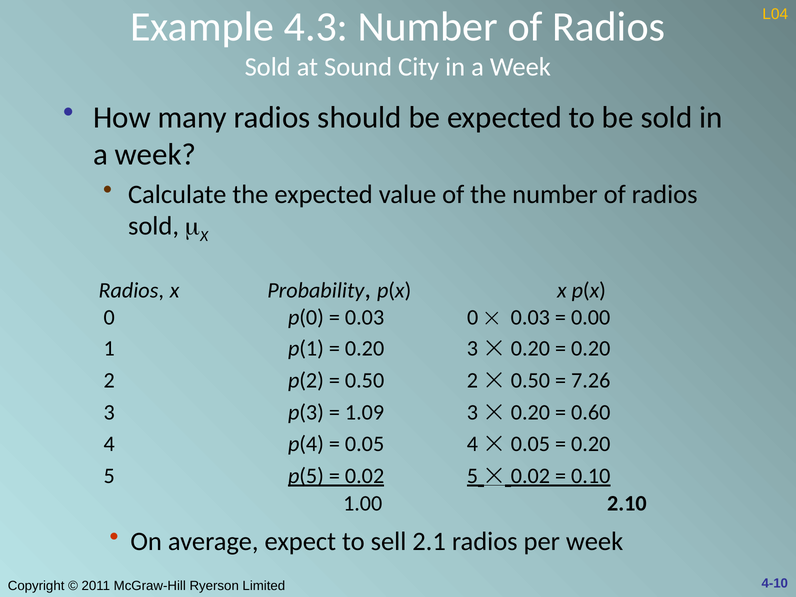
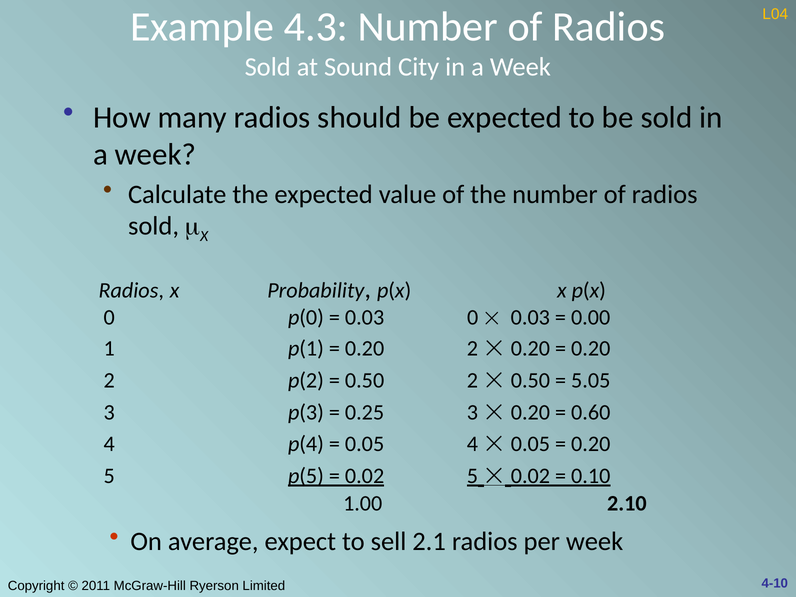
3: 3 -> 2 (472, 349)
7.26: 7.26 -> 5.05 (591, 380)
1.09: 1.09 -> 0.25 (365, 412)
